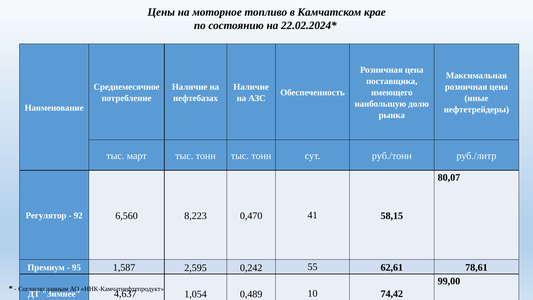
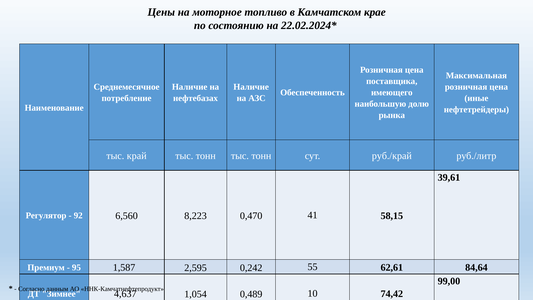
март: март -> край (137, 156)
руб./тонн: руб./тонн -> руб./край (392, 156)
80,07: 80,07 -> 39,61 (449, 178)
78,61: 78,61 -> 84,64 (476, 267)
